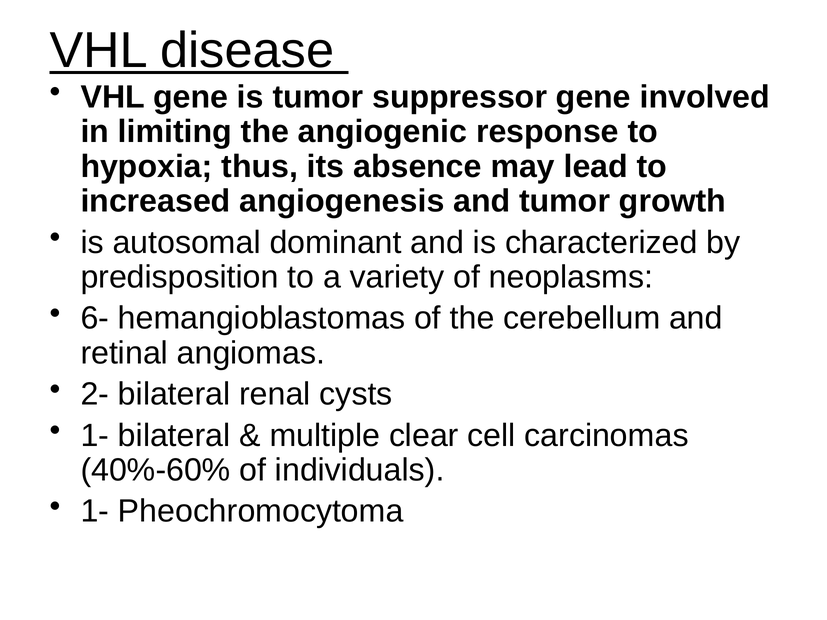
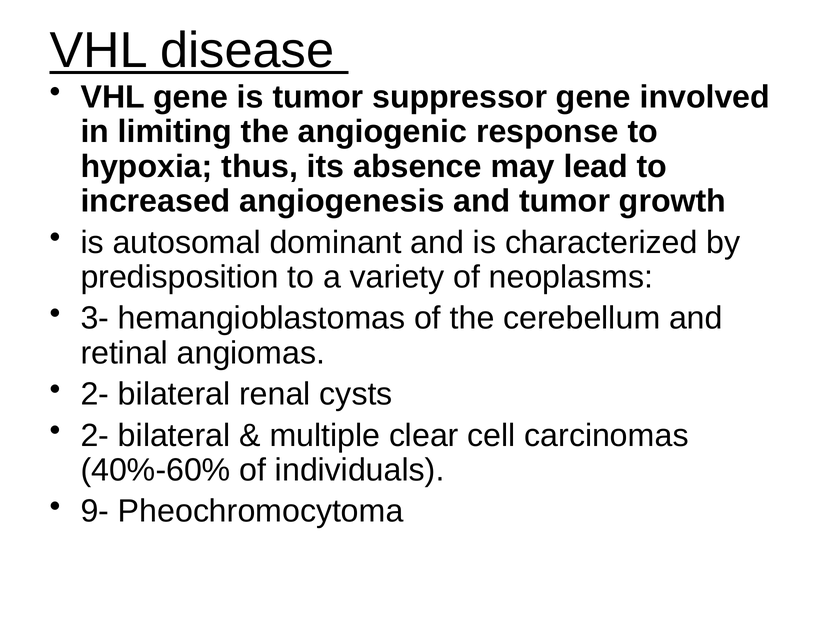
6-: 6- -> 3- (95, 318)
1-: 1- -> 2- (95, 436)
1-: 1- -> 9- (95, 512)
